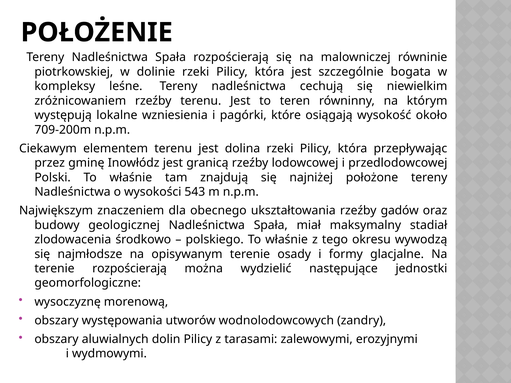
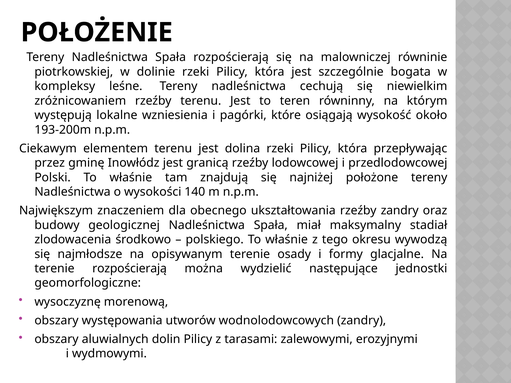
709-200m: 709-200m -> 193-200m (63, 130)
543: 543 -> 140 (195, 192)
rzeźby gadów: gadów -> zandry (400, 211)
